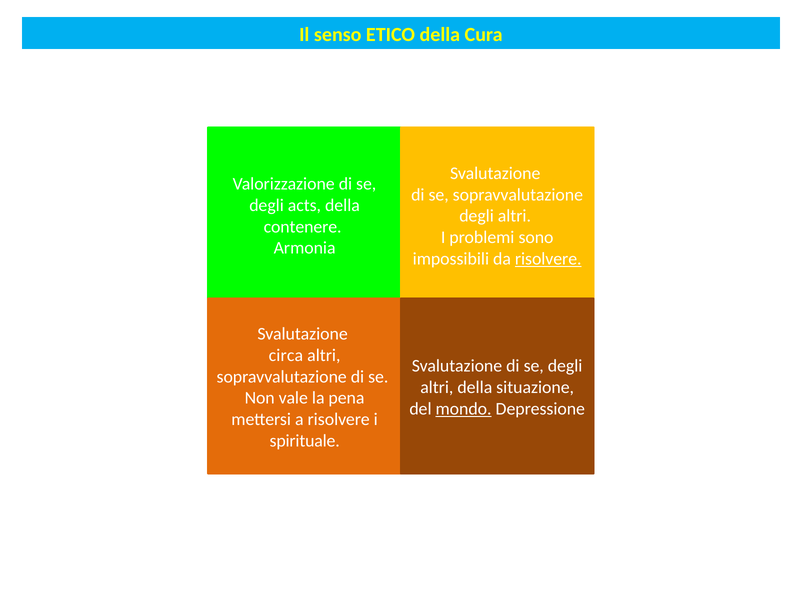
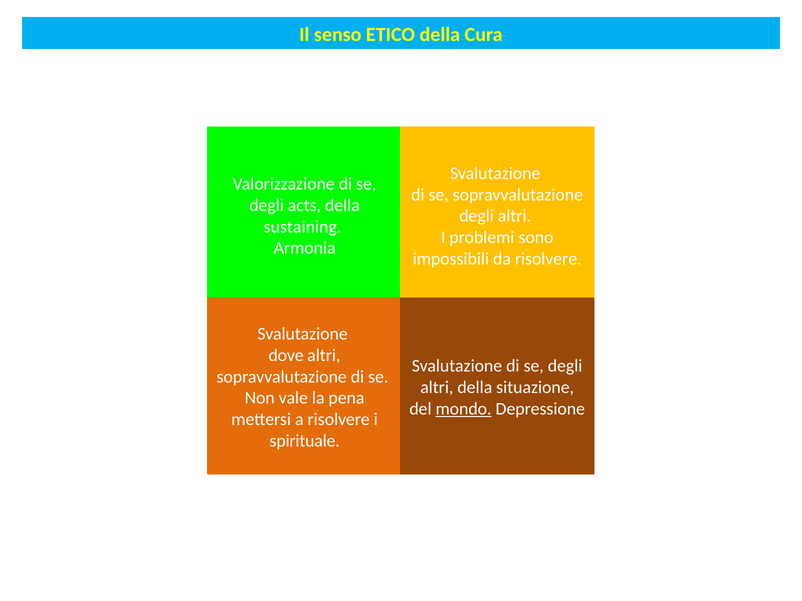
contenere: contenere -> sustaining (303, 227)
risolvere underline: present -> none (548, 259)
circa: circa -> dove (286, 356)
